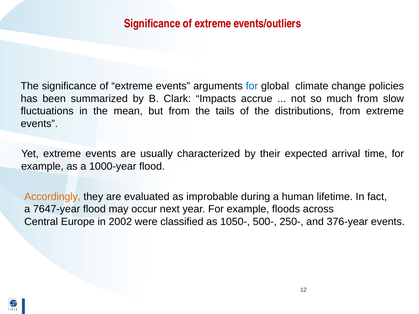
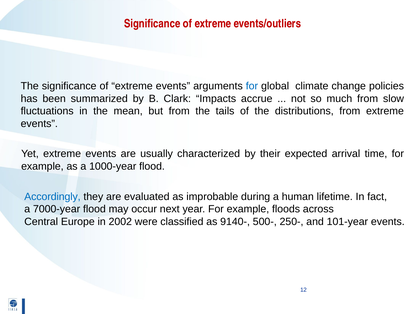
Accordingly colour: orange -> blue (52, 197)
7647-year: 7647-year -> 7000-year (57, 209)
1050-: 1050- -> 9140- (235, 222)
376-year: 376-year -> 101-year (347, 222)
